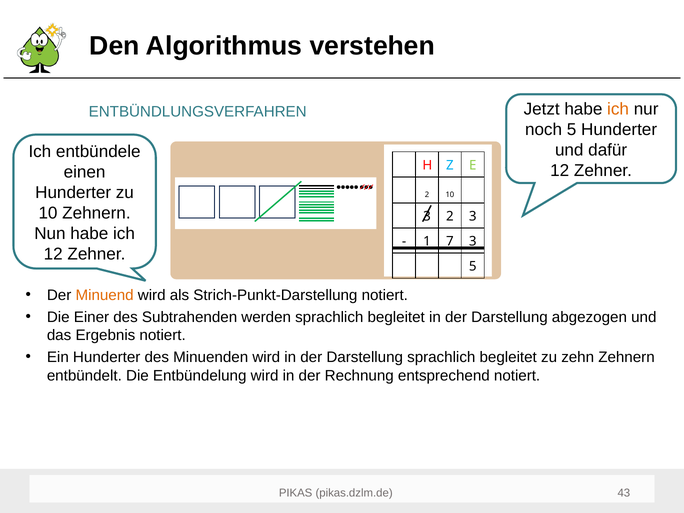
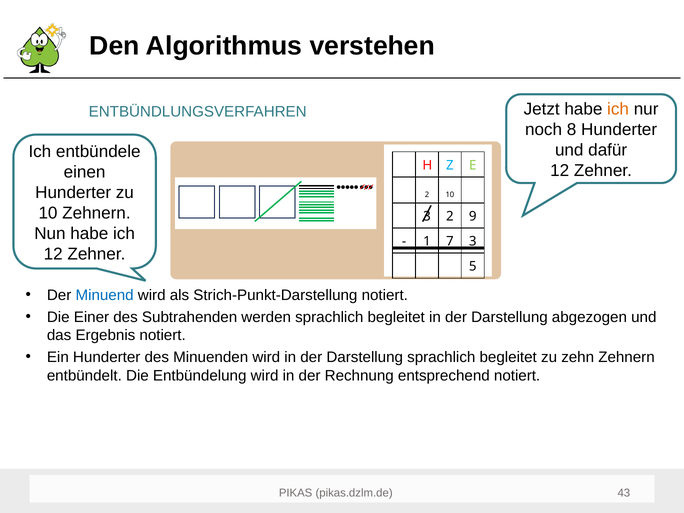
noch 5: 5 -> 8 (572, 130)
2 3: 3 -> 9 (473, 216)
Minuend colour: orange -> blue (105, 295)
